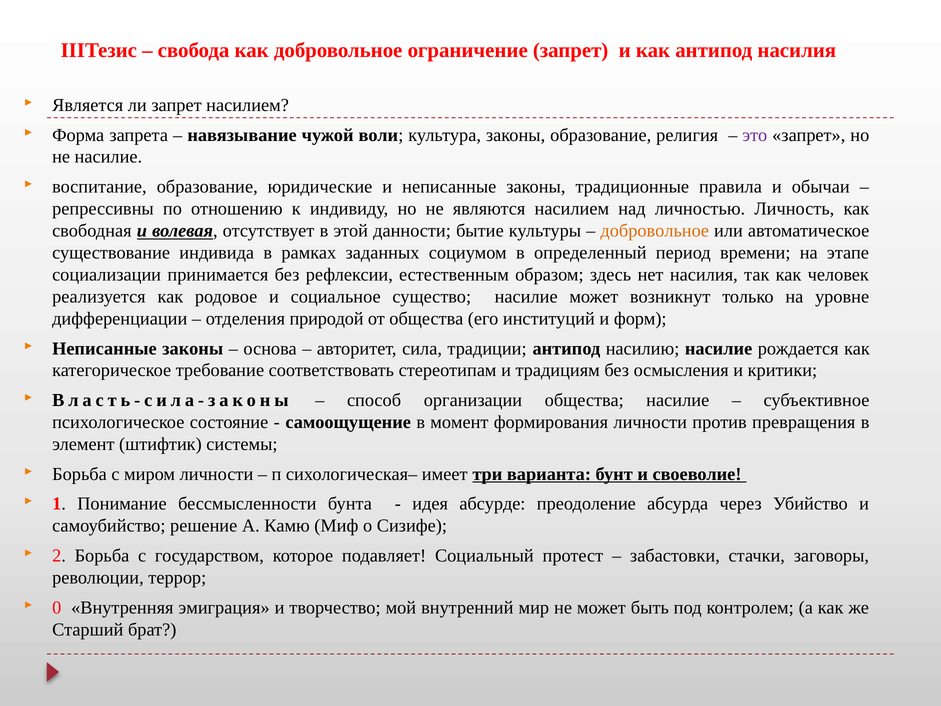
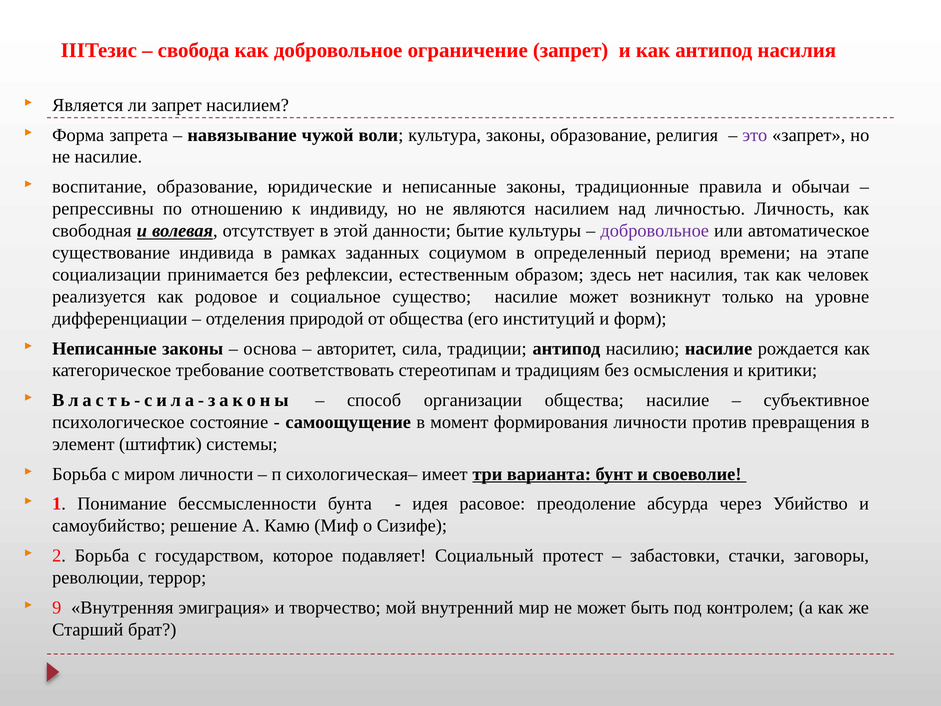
добровольное colour: orange -> purple (655, 231)
абсурде: абсурде -> расовое (492, 504)
0: 0 -> 9 (57, 607)
